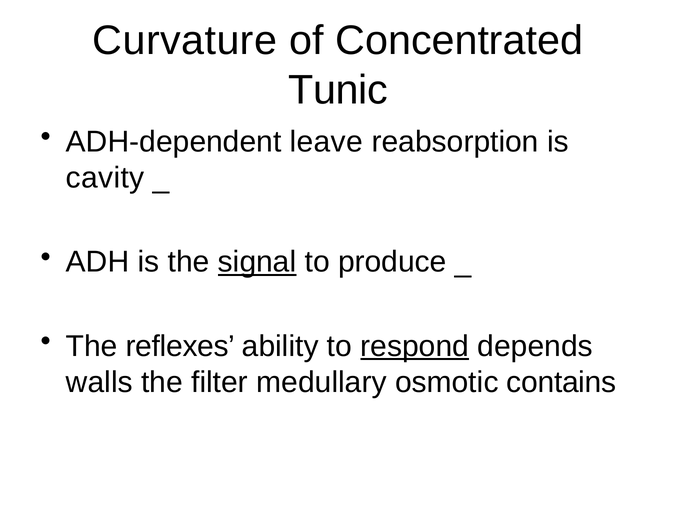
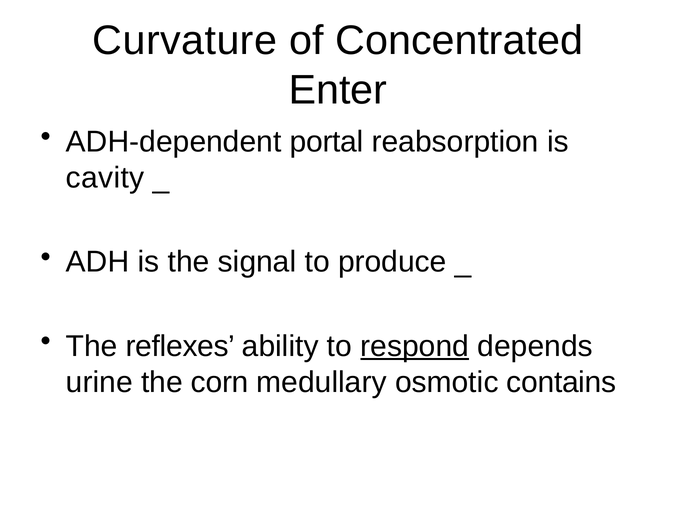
Tunic: Tunic -> Enter (338, 90)
leave: leave -> portal (327, 142)
signal underline: present -> none (257, 262)
walls: walls -> urine (99, 382)
filter: filter -> corn (220, 382)
